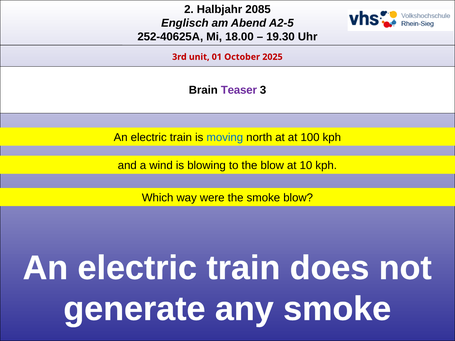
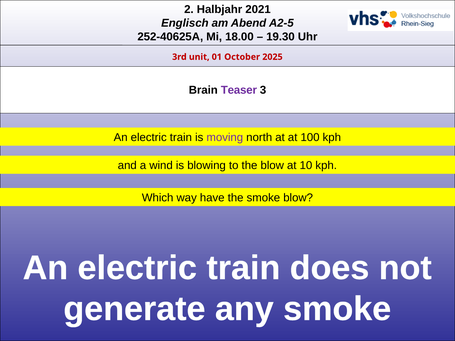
2085: 2085 -> 2021 (258, 9)
moving colour: blue -> purple (225, 137)
were: were -> have (212, 198)
